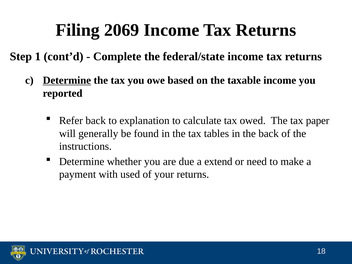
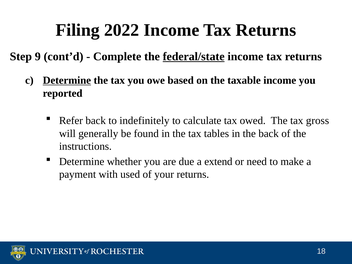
2069: 2069 -> 2022 (122, 30)
1: 1 -> 9 (38, 57)
federal/state underline: none -> present (194, 57)
explanation: explanation -> indefinitely (144, 121)
paper: paper -> gross (318, 121)
